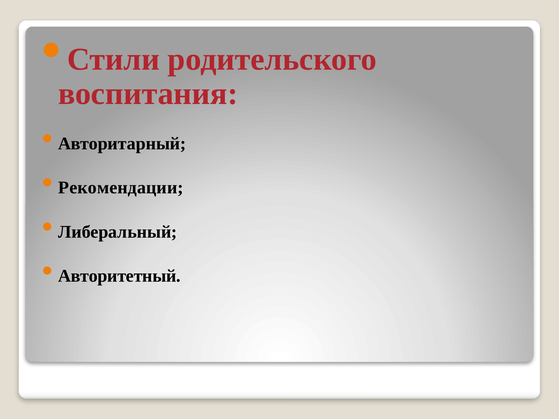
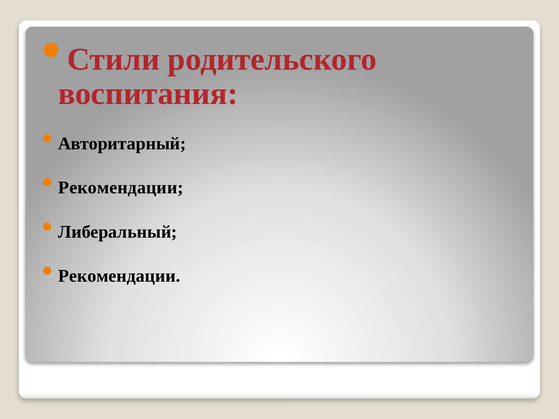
Авторитетный: Авторитетный -> Рекомендации (119, 276)
